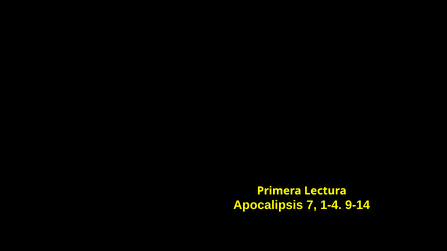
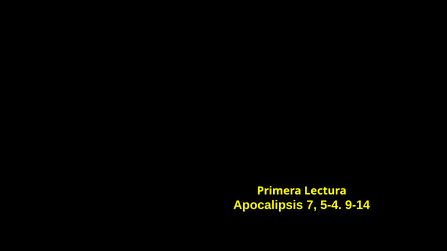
1-4: 1-4 -> 5-4 (331, 205)
